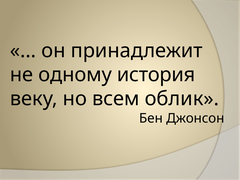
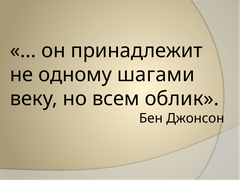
история: история -> шагами (156, 75)
